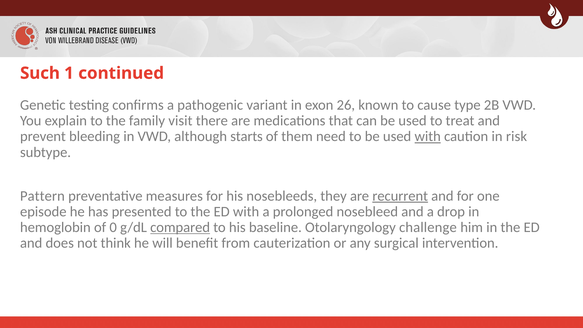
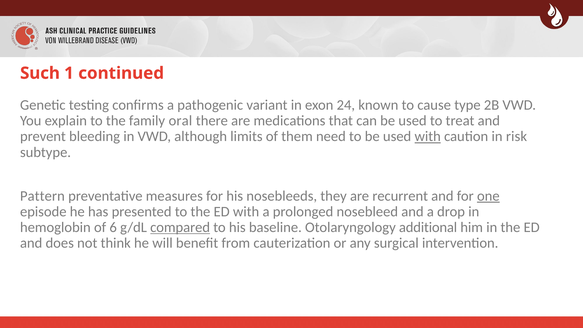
26: 26 -> 24 (346, 105)
visit: visit -> oral (180, 121)
starts: starts -> limits (246, 136)
recurrent underline: present -> none (400, 196)
one underline: none -> present (488, 196)
0: 0 -> 6 (113, 227)
challenge: challenge -> additional (428, 227)
